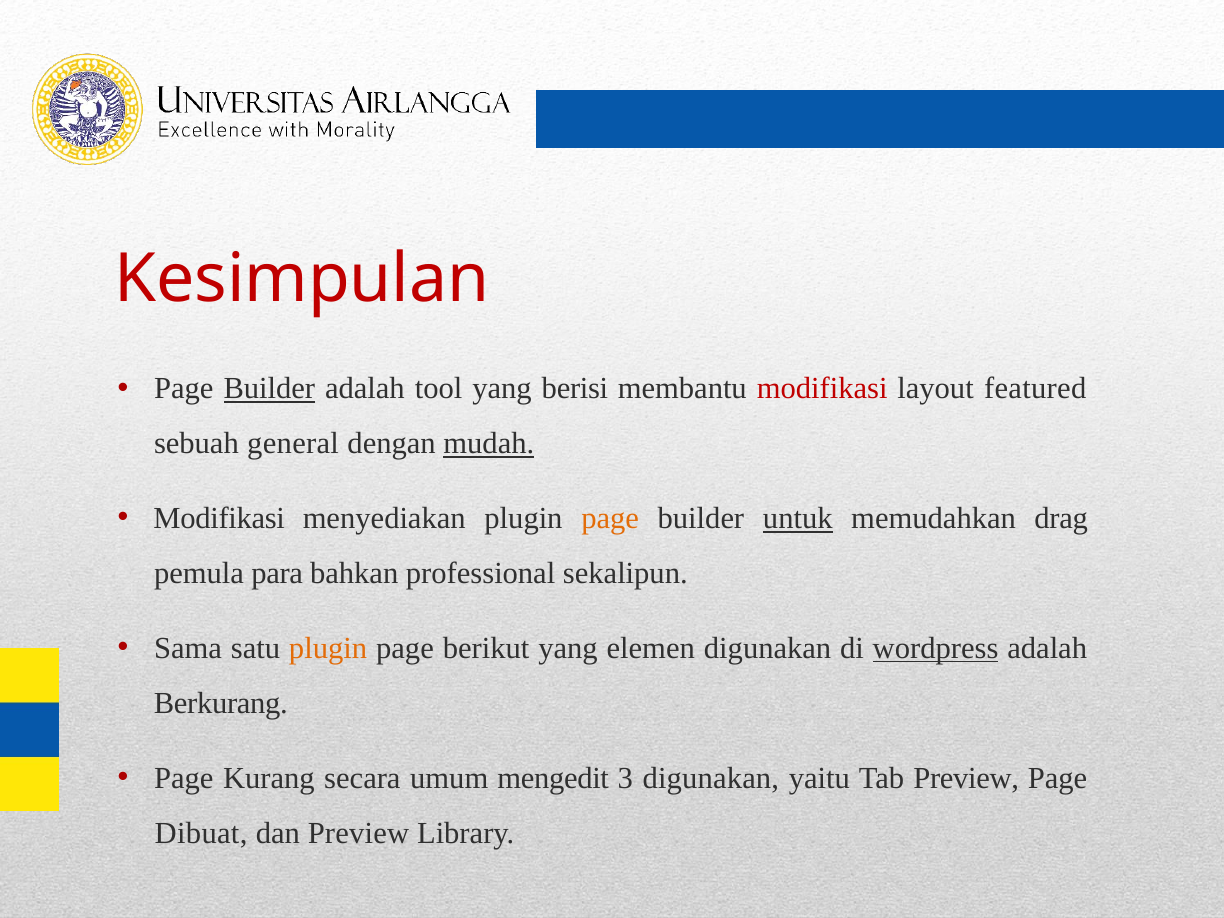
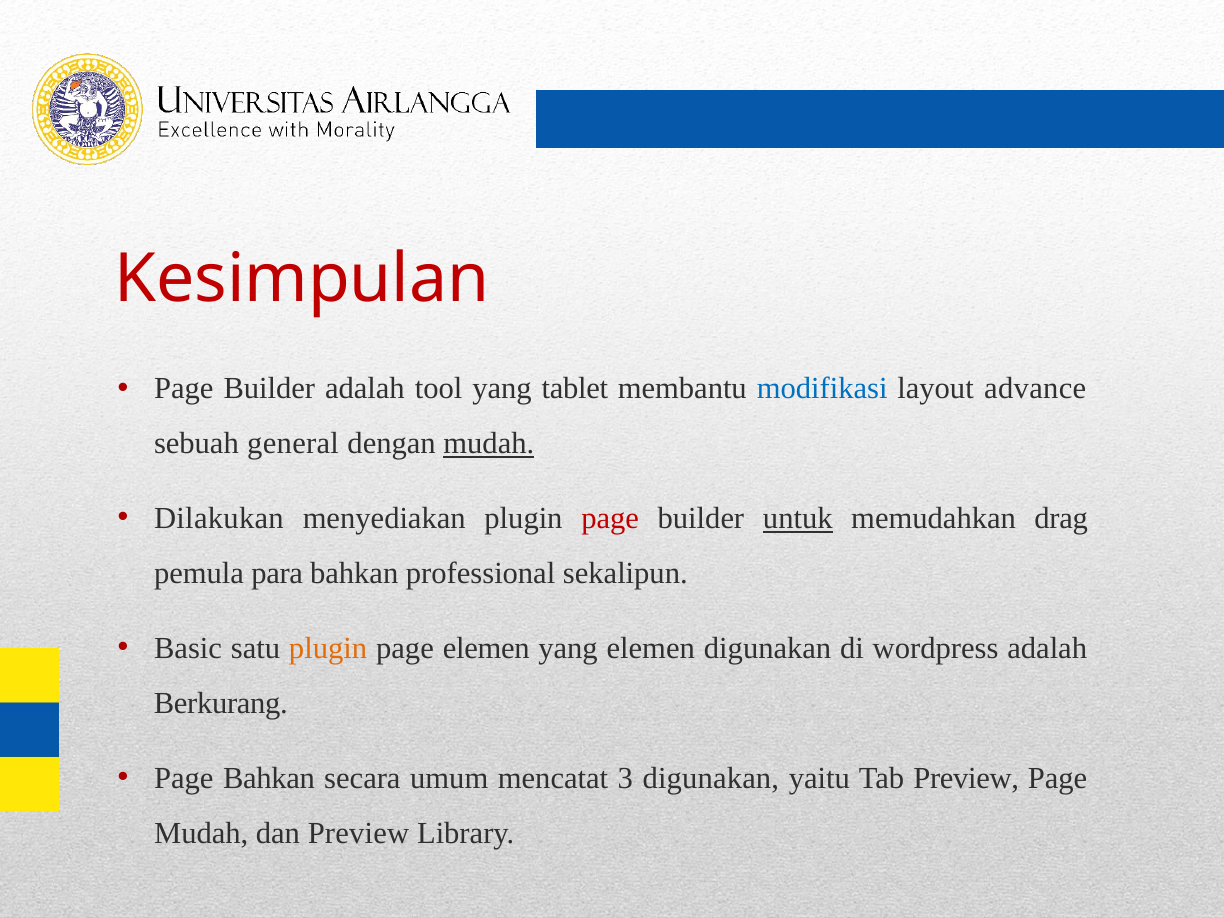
Builder underline: present -> none (269, 389)
berisi: berisi -> tablet (575, 389)
modifikasi colour: red -> blue (822, 389)
featured: featured -> advance (1035, 389)
Modifikasi: Modifikasi -> Dilakukan (219, 518)
page colour: orange -> red (610, 518)
Sama: Sama -> Basic (188, 648)
page berikut: berikut -> elemen (486, 648)
wordpress underline: present -> none (936, 648)
Page Kurang: Kurang -> Bahkan (269, 778)
mengedit: mengedit -> mencatat (553, 778)
Dibuat: Dibuat -> Mudah (201, 833)
